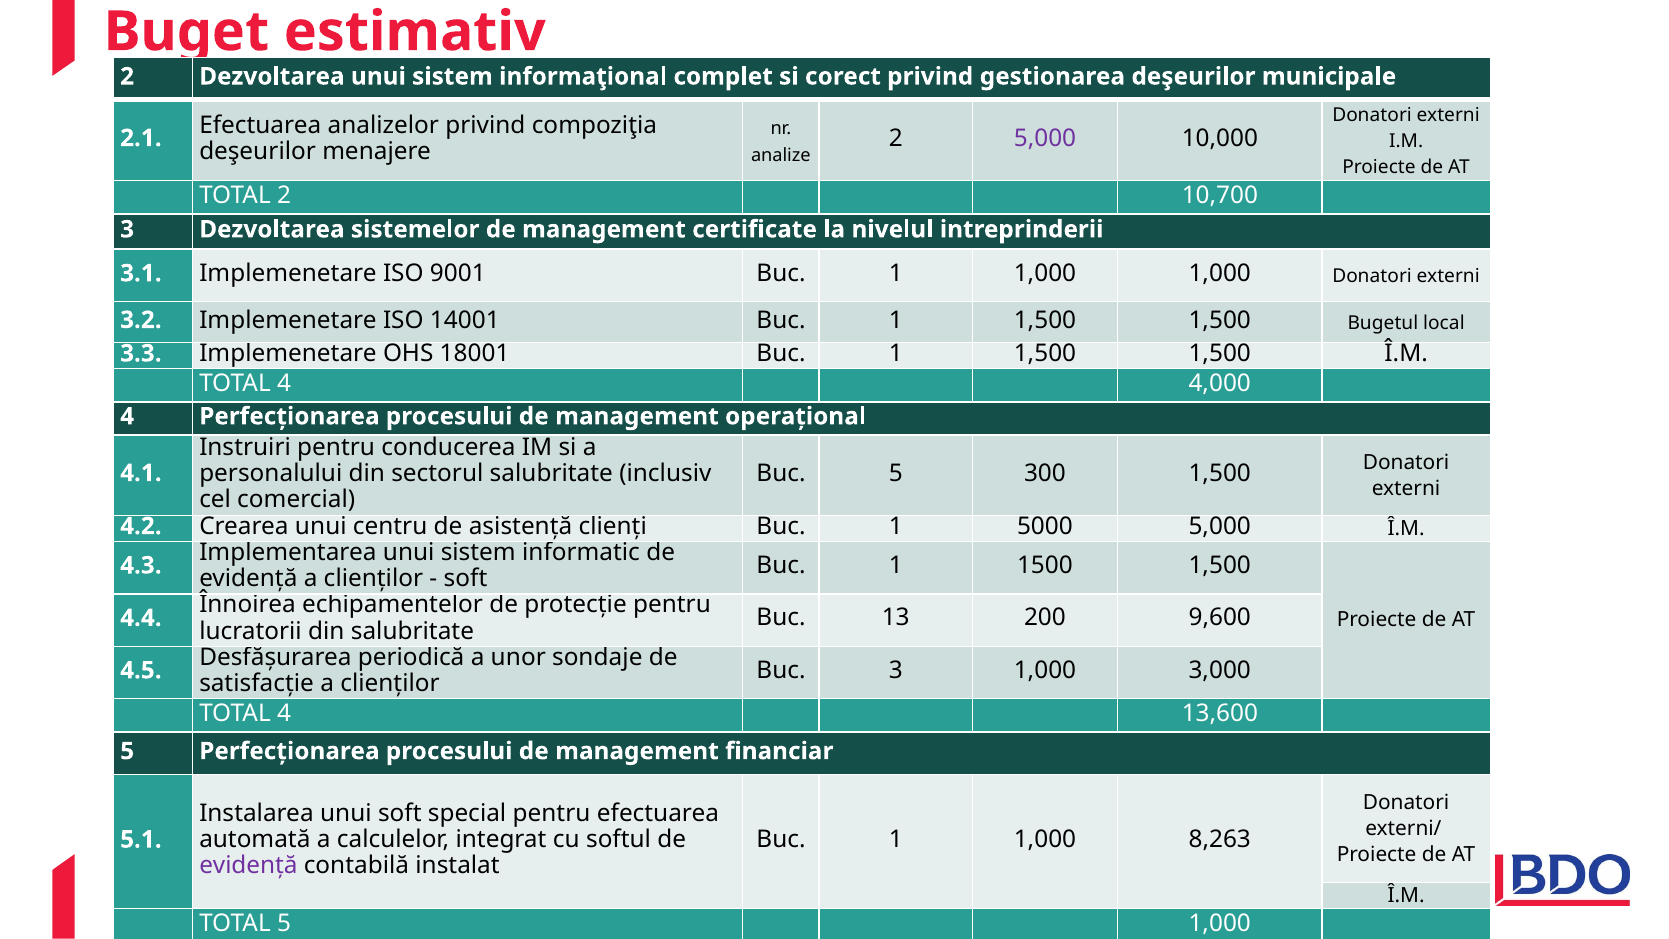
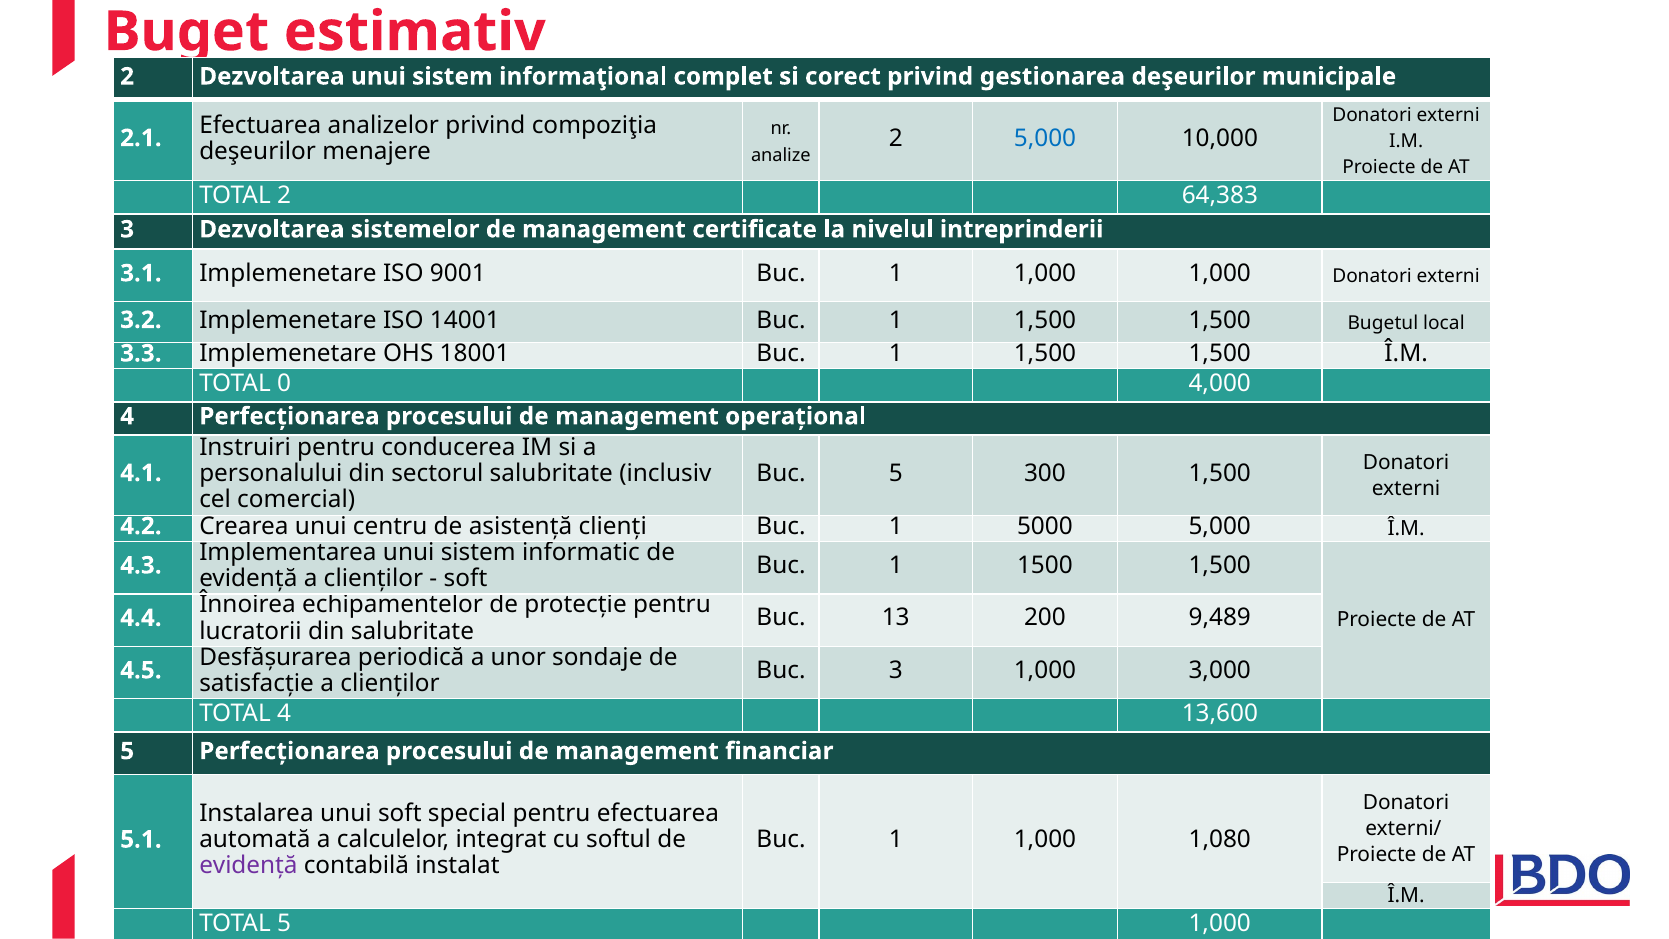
5,000 colour: purple -> blue (1045, 138)
10,700: 10,700 -> 64,383 (1220, 195)
4: 4 -> 0 (284, 383)
9,600: 9,600 -> 9,489 (1220, 618)
8,263: 8,263 -> 1,080 (1220, 840)
